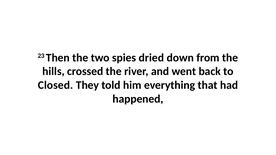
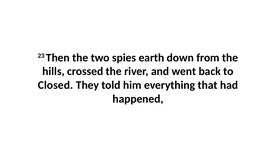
dried: dried -> earth (151, 58)
